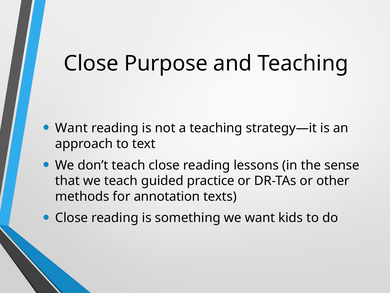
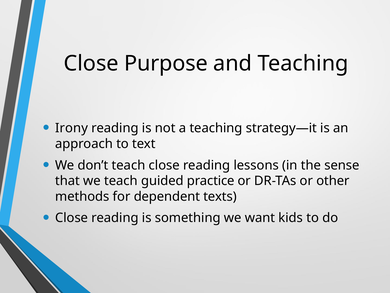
Want: Want -> Irony (72, 128)
annotation: annotation -> dependent (167, 196)
